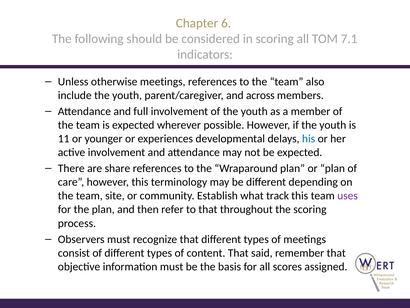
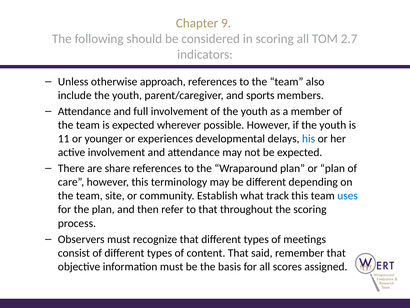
6: 6 -> 9 (226, 23)
7.1: 7.1 -> 2.7 (349, 39)
otherwise meetings: meetings -> approach (163, 81)
across: across -> sports (260, 95)
uses colour: purple -> blue (348, 196)
